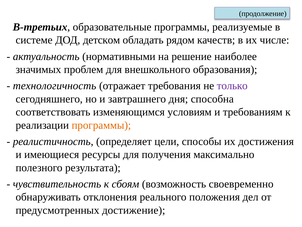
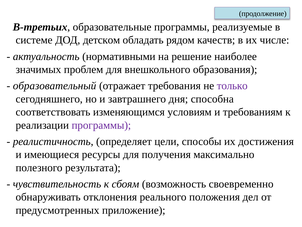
технологичность: технологичность -> образовательный (55, 86)
программы colour: orange -> purple (101, 125)
достижение: достижение -> приложение (134, 210)
